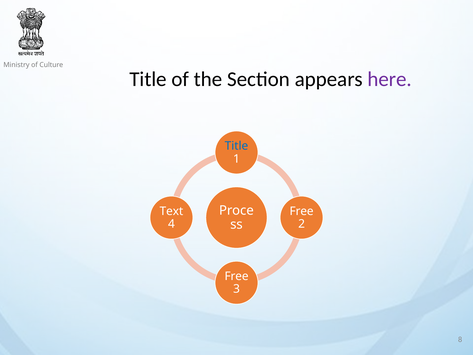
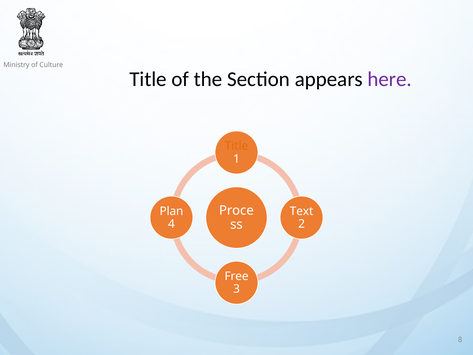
Title colour: blue -> orange (236, 146)
Text: Text -> Plan (171, 211)
Free: Free -> Text (302, 211)
